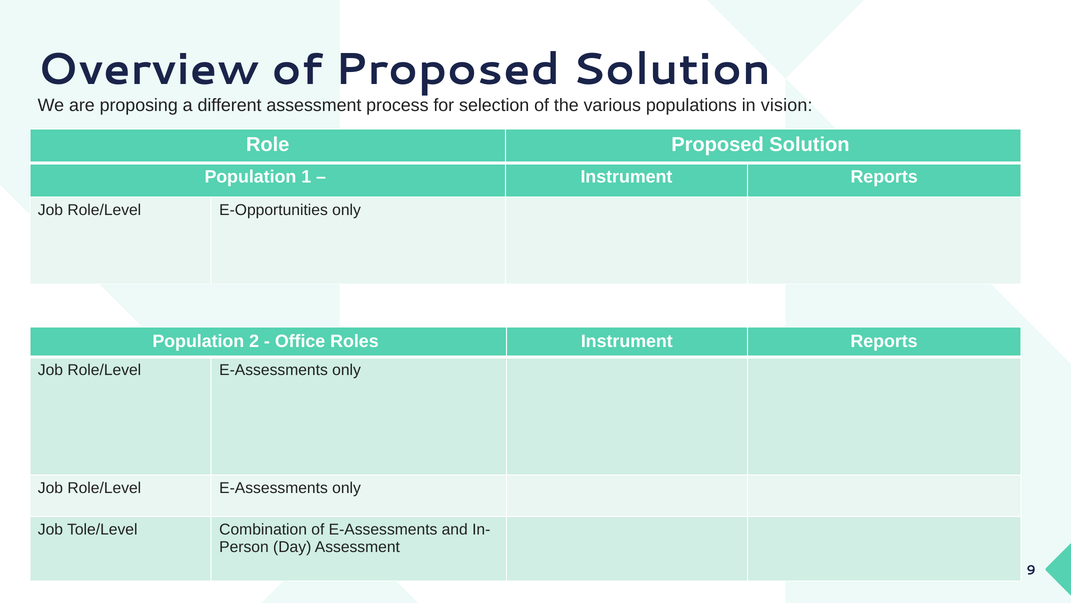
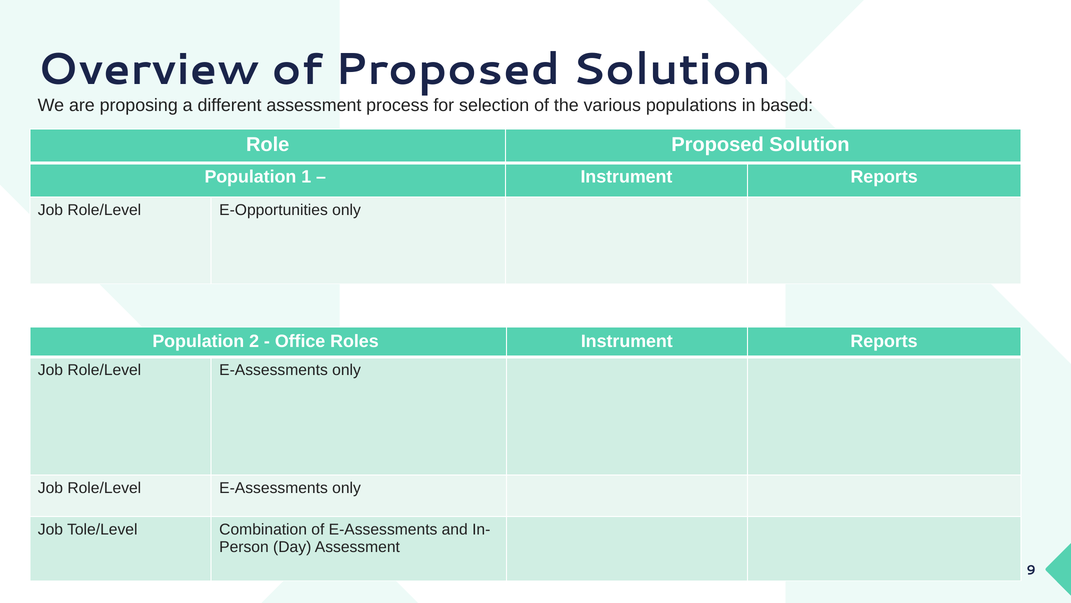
vision: vision -> based (787, 105)
